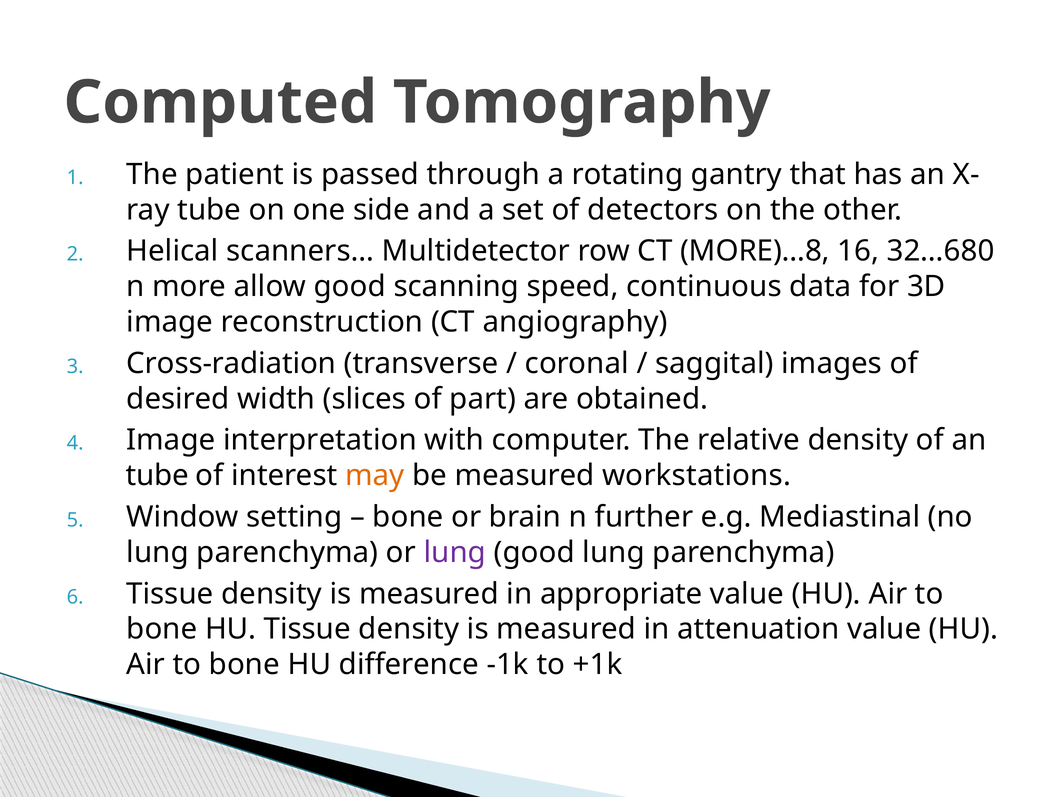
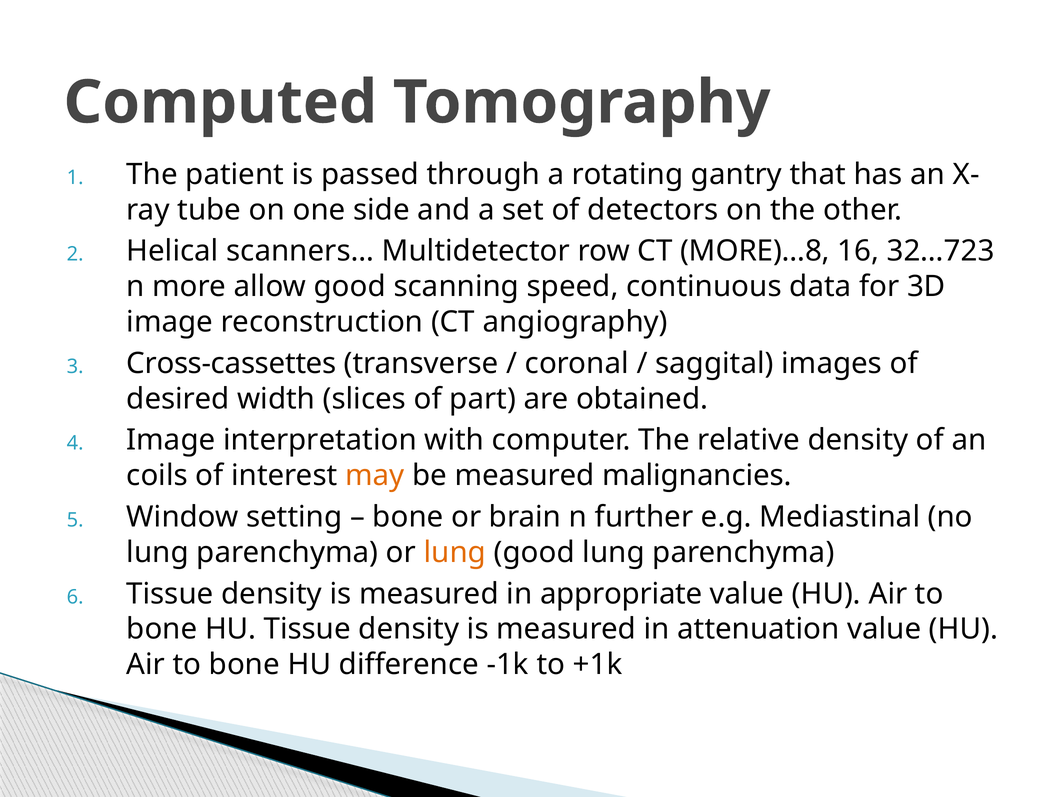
32…680: 32…680 -> 32…723 (941, 251)
Cross-radiation: Cross-radiation -> Cross-cassettes (231, 363)
tube: tube -> coils (157, 475)
workstations: workstations -> malignancies (697, 475)
lung colour: purple -> orange (455, 552)
